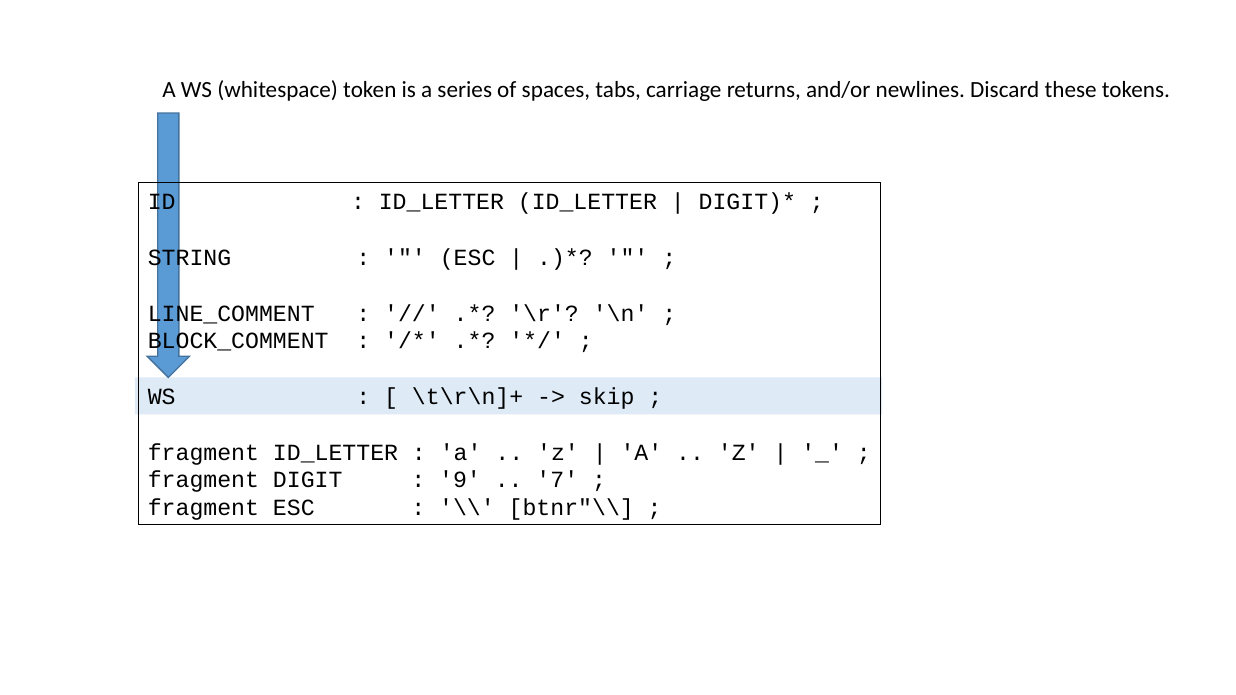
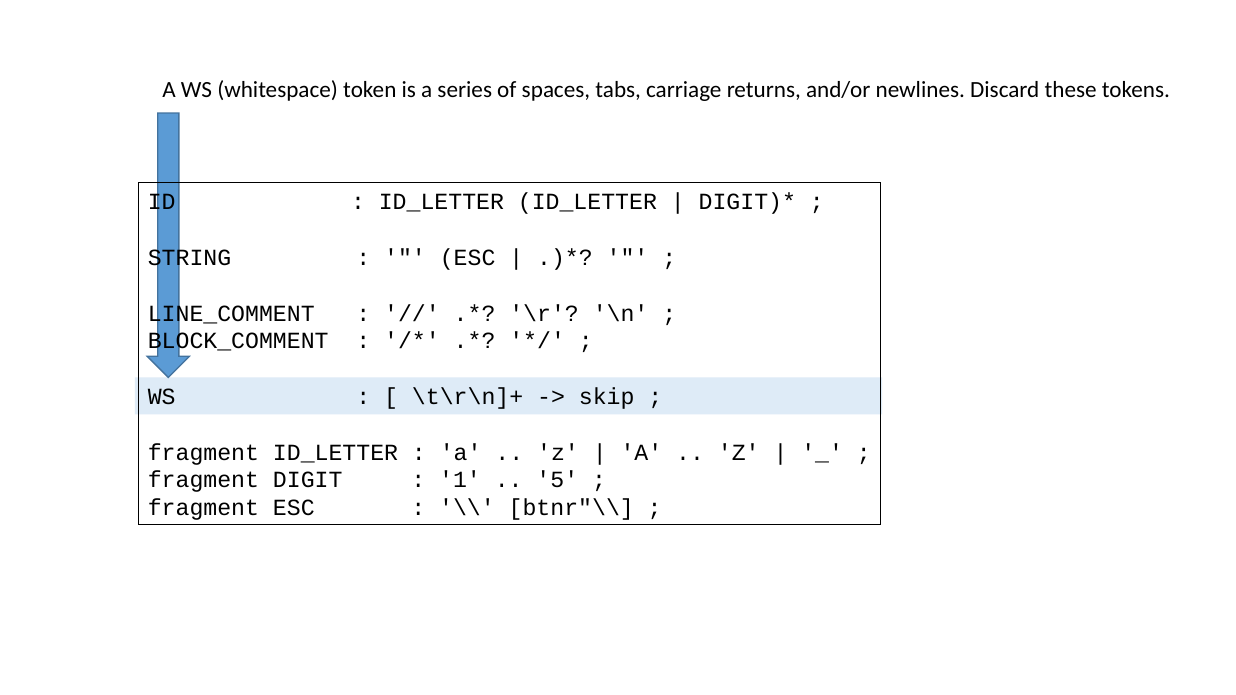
9: 9 -> 1 (460, 480)
7: 7 -> 5 (557, 480)
